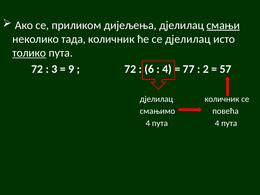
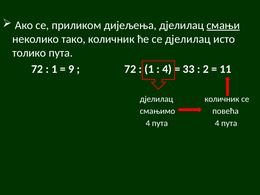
тада: тада -> тако (73, 39)
толико underline: present -> none (29, 53)
3: 3 -> 1 (54, 69)
6: 6 -> 1 (149, 69)
77: 77 -> 33 (189, 69)
57: 57 -> 11 (226, 69)
